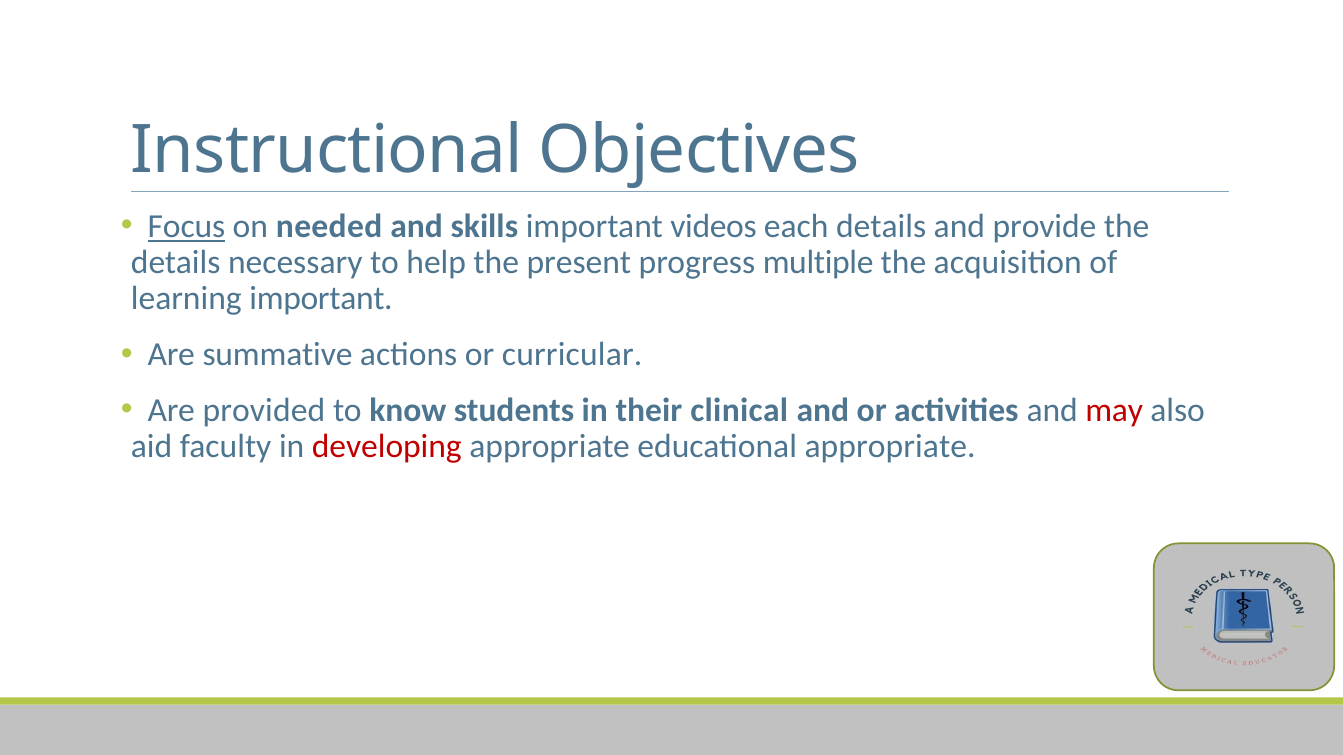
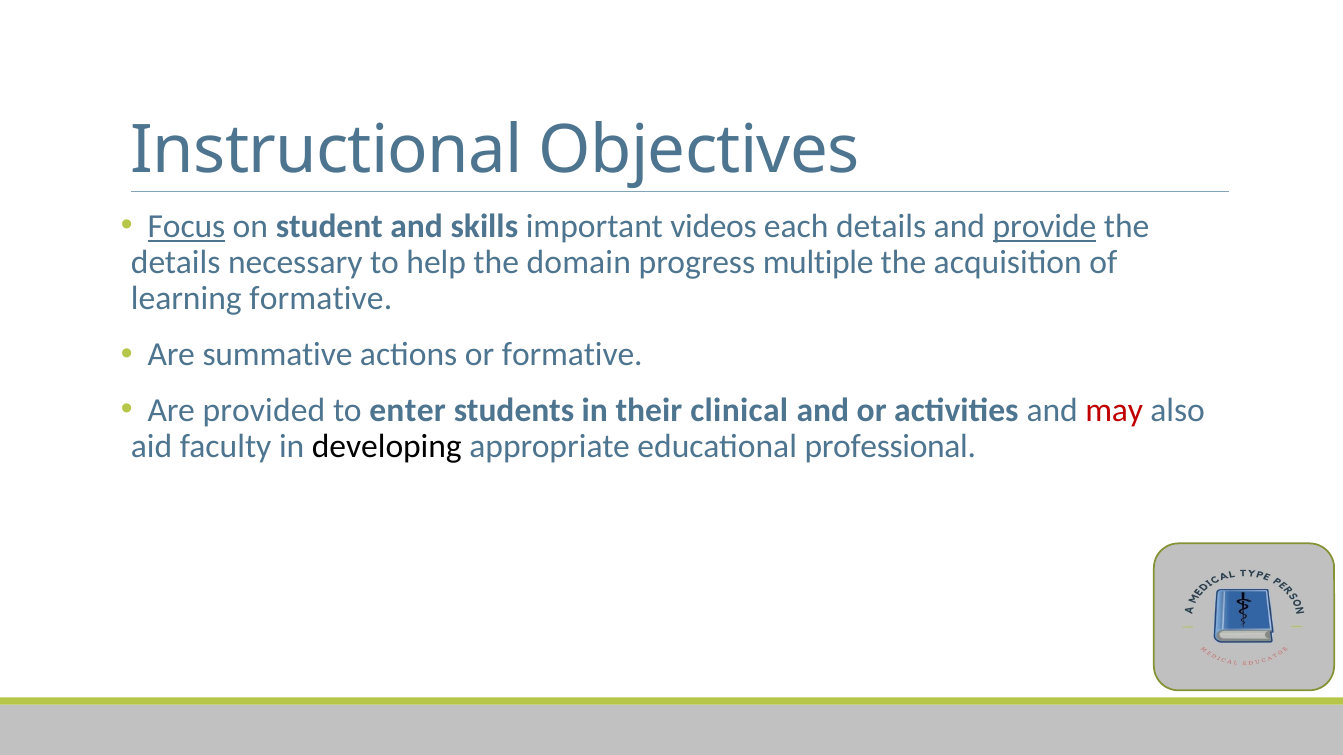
needed: needed -> student (329, 226)
provide underline: none -> present (1044, 226)
present: present -> domain (579, 263)
learning important: important -> formative (321, 299)
or curricular: curricular -> formative (572, 355)
know: know -> enter (408, 410)
developing colour: red -> black (387, 447)
educational appropriate: appropriate -> professional (890, 447)
